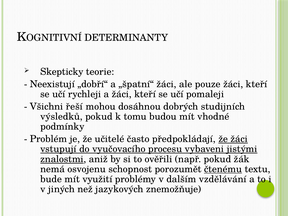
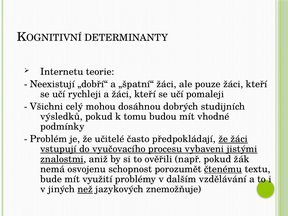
Skepticky: Skepticky -> Internetu (62, 72)
řeší: řeší -> celý (74, 107)
než underline: none -> present (85, 189)
